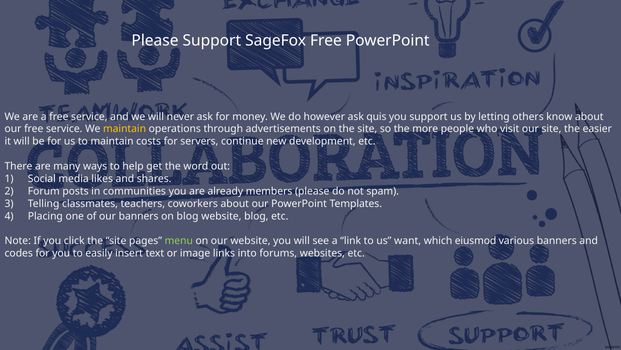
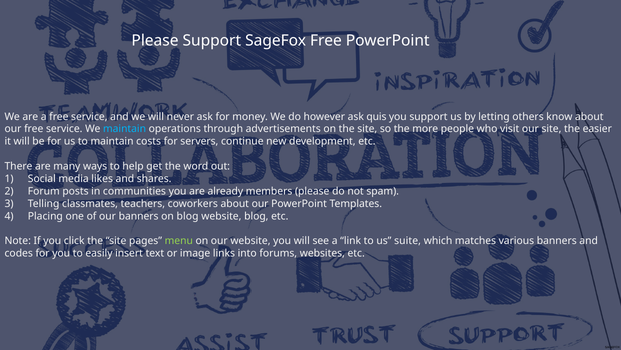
maintain colour: yellow -> light blue (125, 129)
want: want -> suite (408, 241)
eiusmod: eiusmod -> matches (475, 241)
